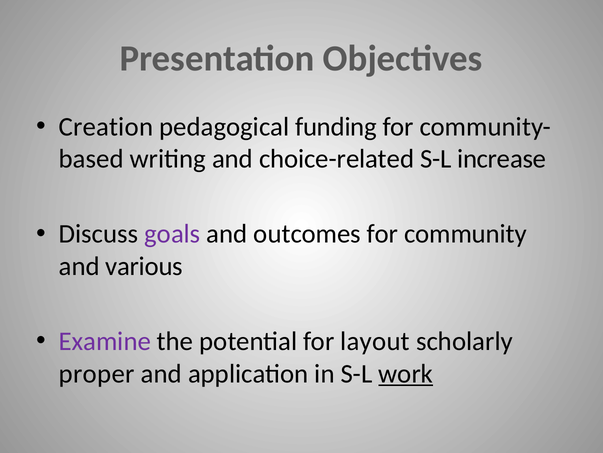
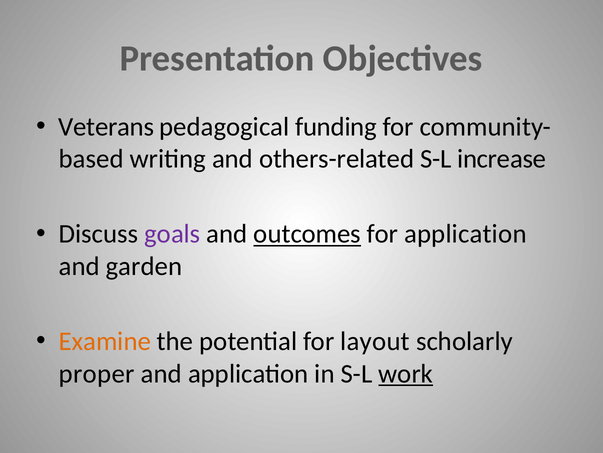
Creation: Creation -> Veterans (106, 126)
choice-related: choice-related -> others-related (337, 159)
outcomes underline: none -> present (307, 234)
for community: community -> application (465, 234)
various: various -> garden (144, 266)
Examine colour: purple -> orange (105, 341)
